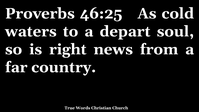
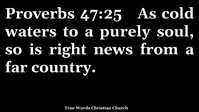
46:25: 46:25 -> 47:25 (101, 14)
depart: depart -> purely (125, 31)
